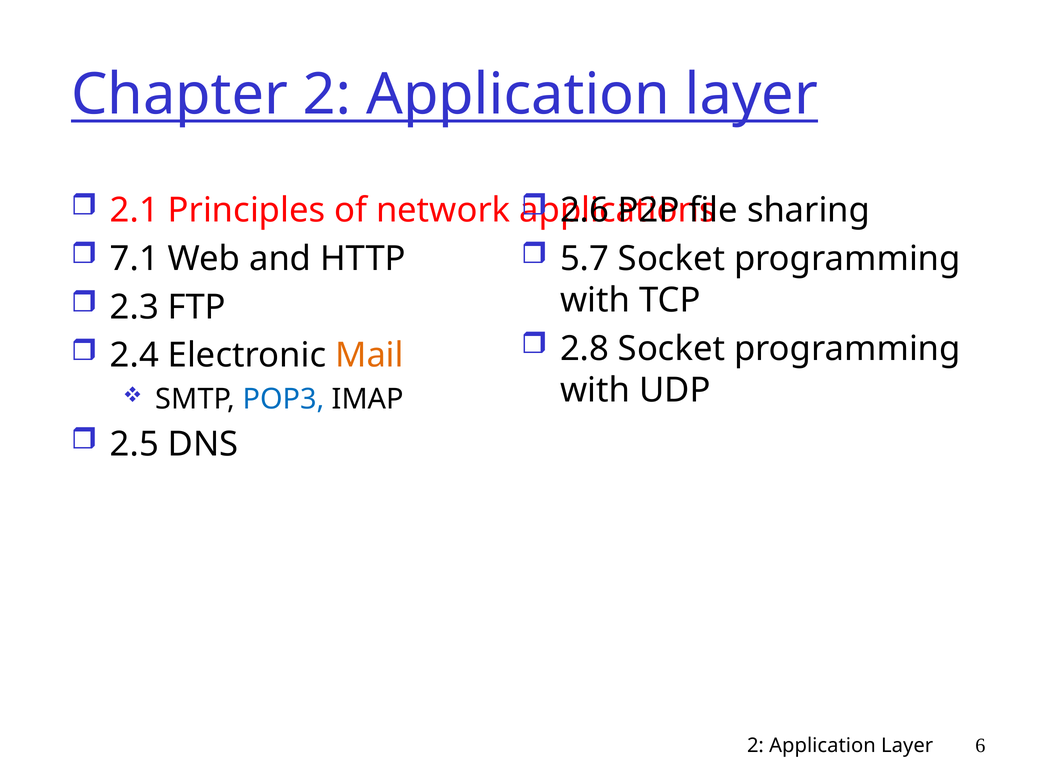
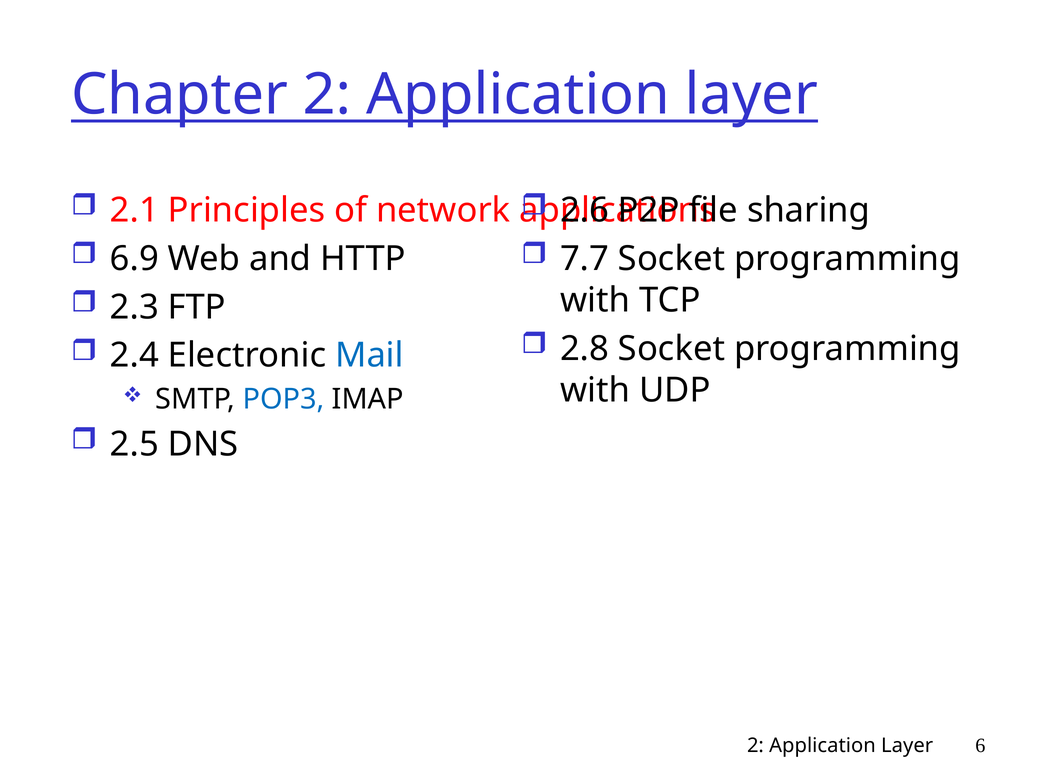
7.1: 7.1 -> 6.9 (134, 259)
5.7: 5.7 -> 7.7 (585, 259)
Mail colour: orange -> blue (370, 356)
